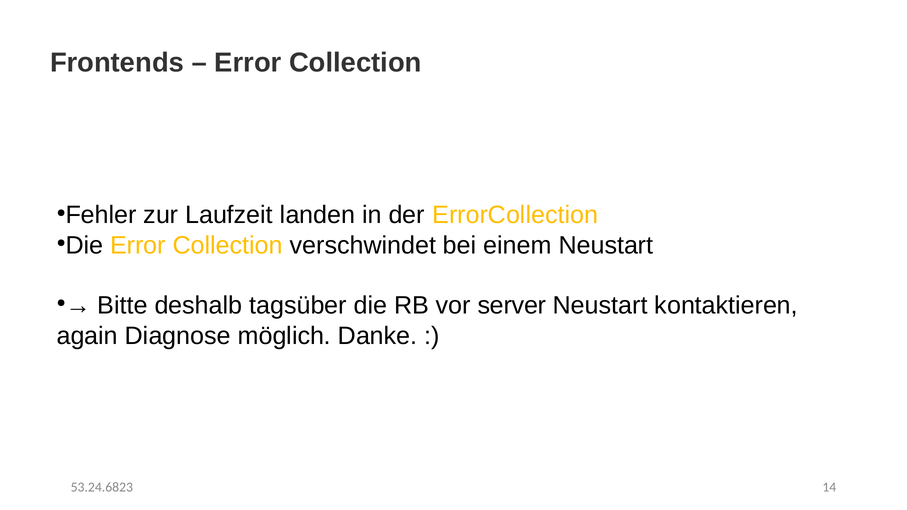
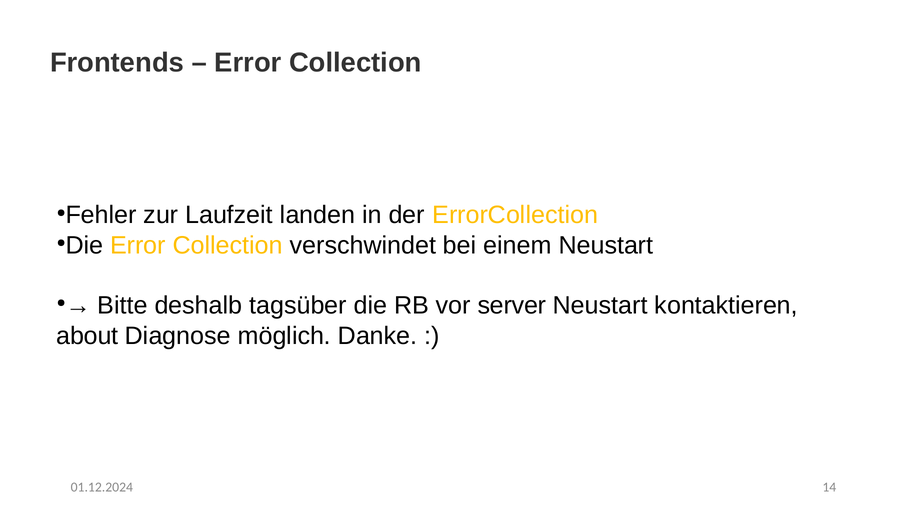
again: again -> about (87, 336)
53.24.6823: 53.24.6823 -> 01.12.2024 (102, 487)
